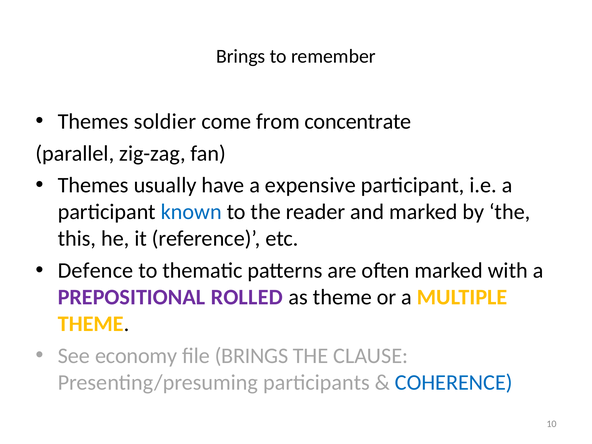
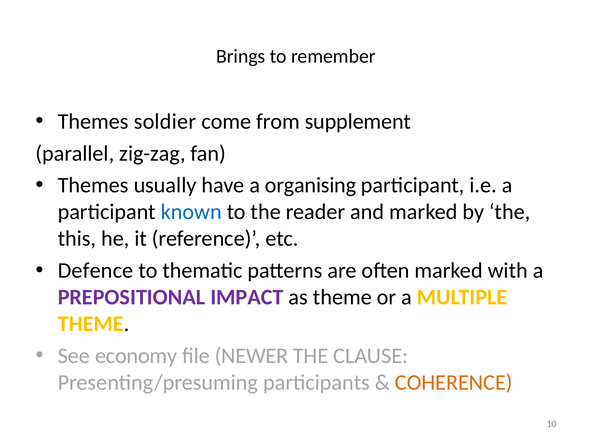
concentrate: concentrate -> supplement (358, 121)
expensive: expensive -> organising (311, 185)
ROLLED: ROLLED -> IMPACT (247, 297)
file BRINGS: BRINGS -> NEWER (251, 356)
COHERENCE colour: blue -> orange (454, 382)
